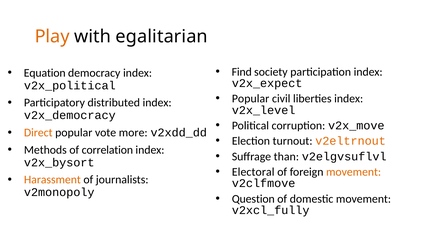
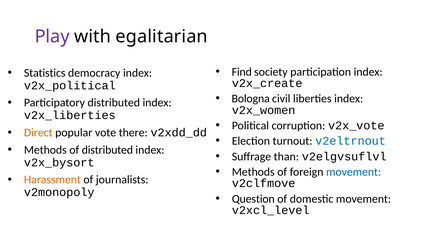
Play colour: orange -> purple (52, 36)
Equation: Equation -> Statistics (45, 73)
v2x_expect: v2x_expect -> v2x_create (267, 83)
Popular: Popular -> Bologna (251, 99)
v2x_level: v2x_level -> v2x_women (264, 110)
v2x_democracy: v2x_democracy -> v2x_liberties (70, 115)
v2x_move: v2x_move -> v2x_vote (356, 126)
more: more -> there (133, 133)
v2eltrnout colour: orange -> blue (351, 141)
of correlation: correlation -> distributed (107, 150)
Electoral: Electoral -> Methods (253, 172)
movement colour: orange -> blue (354, 172)
v2xcl_fully: v2xcl_fully -> v2xcl_level (271, 210)
